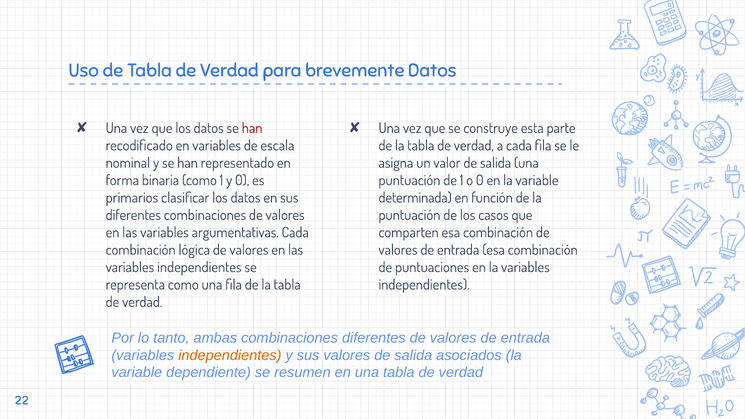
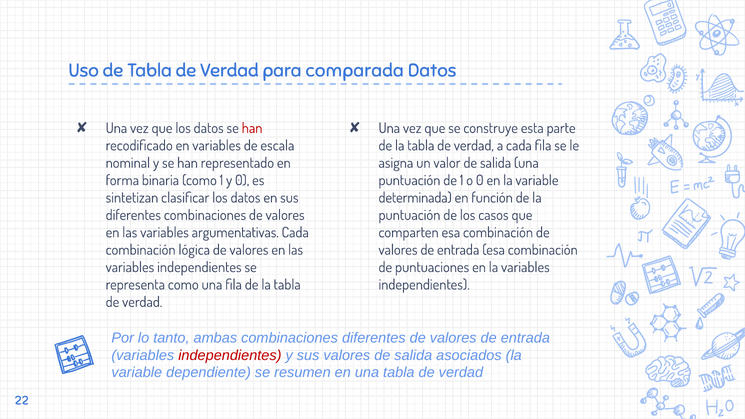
brevemente: brevemente -> comparada (355, 71)
primarios: primarios -> sintetizan (132, 198)
independientes colour: orange -> red (230, 355)
